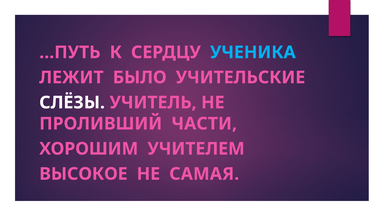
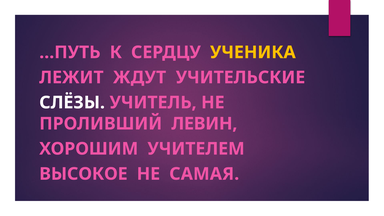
УЧЕНИКА colour: light blue -> yellow (253, 52)
БЫЛО: БЫЛО -> ЖДУТ (140, 77)
ЧАСТИ: ЧАСТИ -> ЛЕВИН (204, 124)
